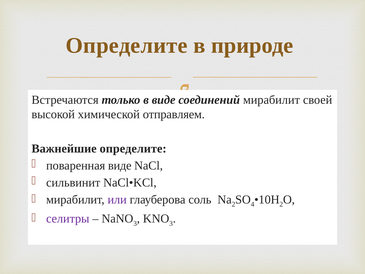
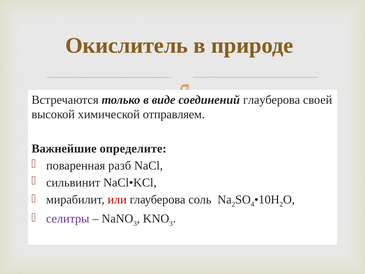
Определите: Определите -> Окислитель (127, 45)
соединений мирабилит: мирабилит -> глауберова (272, 100)
поваренная виде: виде -> разб (120, 165)
или colour: purple -> red (117, 199)
